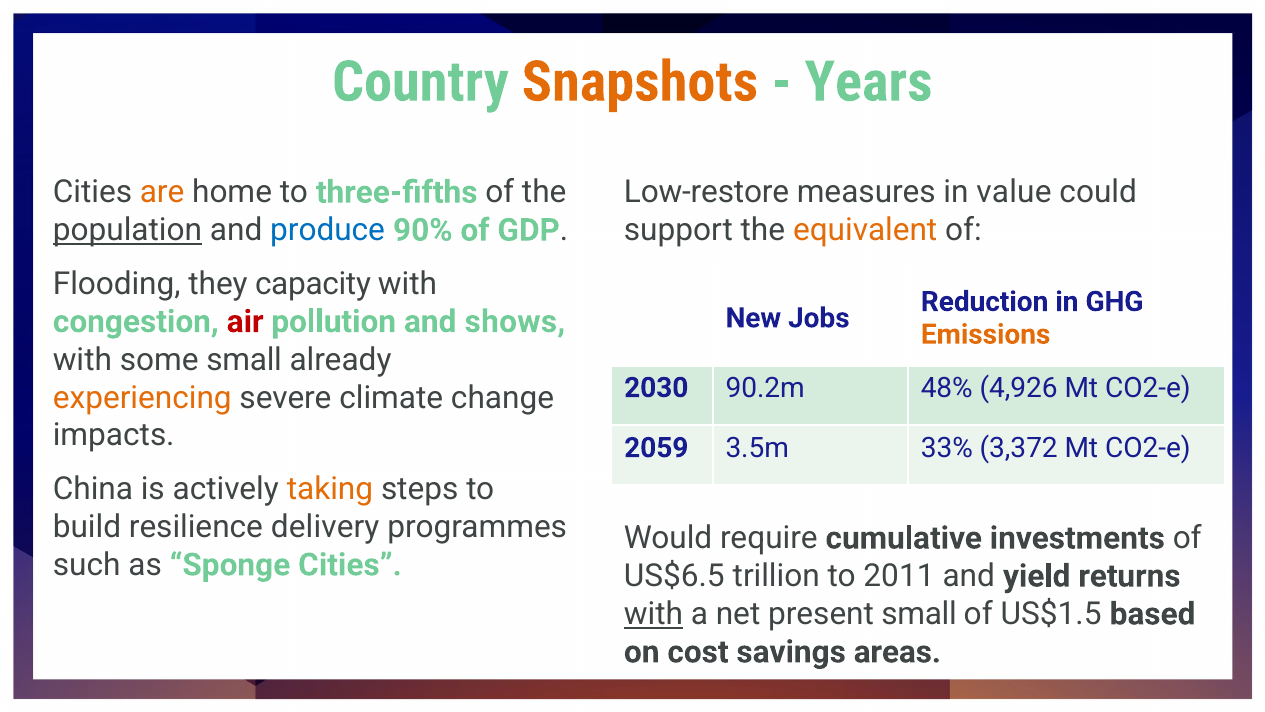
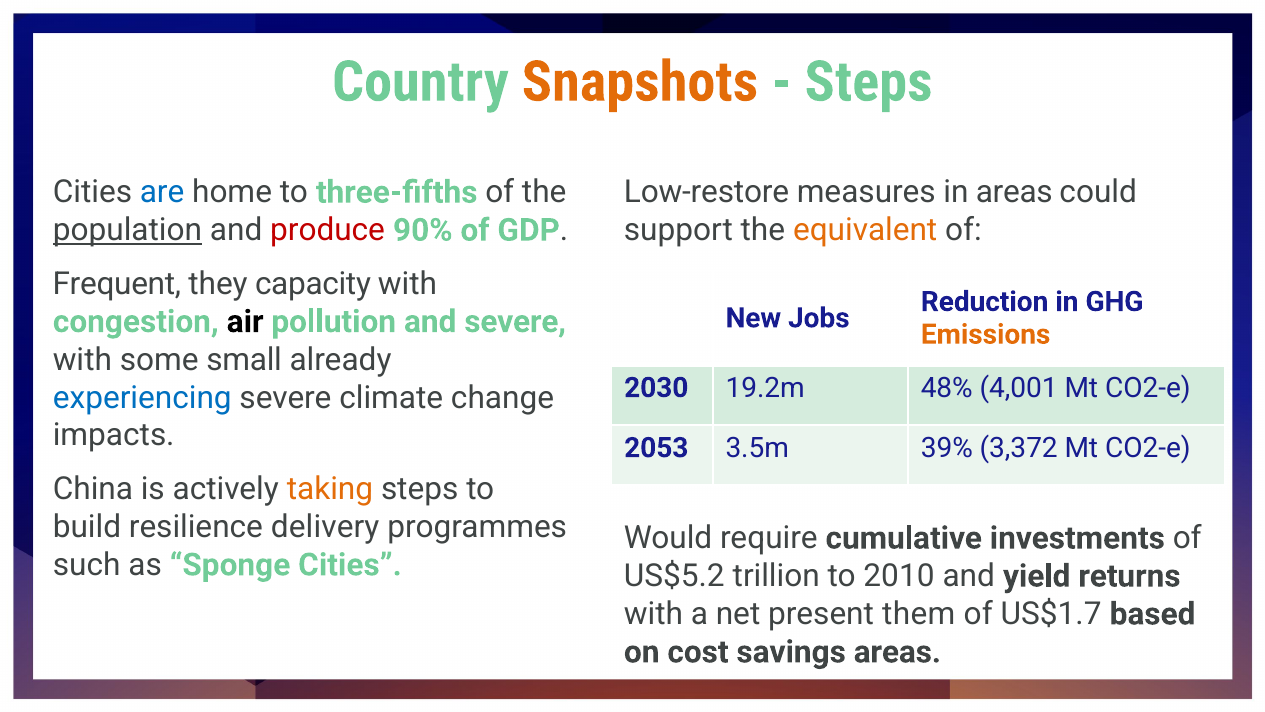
Years: Years -> Steps (869, 82)
are colour: orange -> blue (162, 192)
in value: value -> areas (1014, 192)
produce colour: blue -> red (328, 230)
Flooding: Flooding -> Frequent (117, 284)
air colour: red -> black (245, 321)
and shows: shows -> severe (515, 321)
90.2m: 90.2m -> 19.2m (765, 388)
4,926: 4,926 -> 4,001 (1019, 388)
experiencing colour: orange -> blue (142, 397)
2059: 2059 -> 2053 (656, 448)
33%: 33% -> 39% (947, 448)
US$6.5: US$6.5 -> US$5.2 (674, 576)
2011: 2011 -> 2010 (899, 576)
with underline: present -> none (653, 614)
present small: small -> them (919, 614)
US$1.5: US$1.5 -> US$1.7 (1051, 614)
